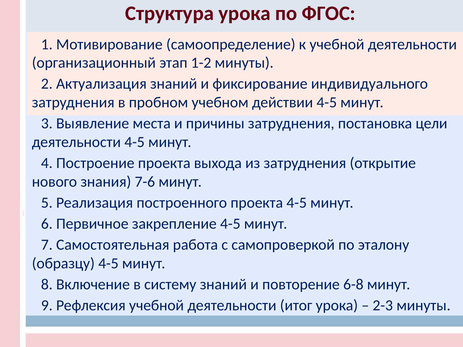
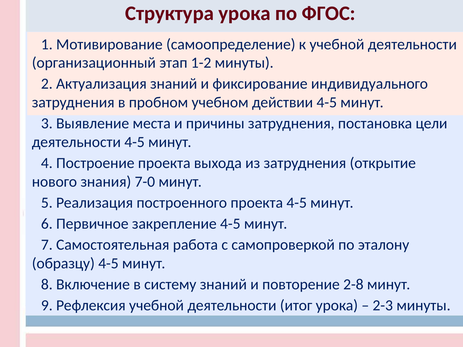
7-6: 7-6 -> 7-0 (145, 182)
6-8: 6-8 -> 2-8 (353, 285)
